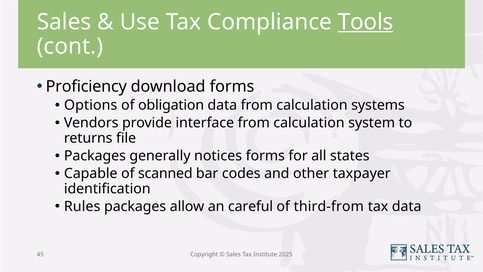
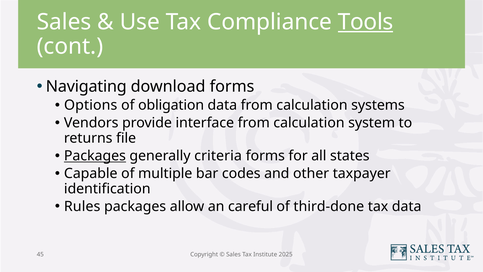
Proficiency: Proficiency -> Navigating (86, 86)
Packages underline: none -> present (95, 156)
notices: notices -> criteria (218, 156)
scanned: scanned -> multiple (165, 173)
third-from: third-from -> third-done (329, 206)
